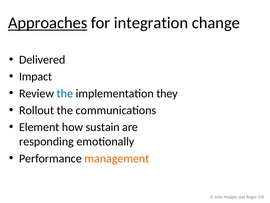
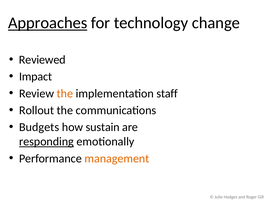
integration: integration -> technology (151, 23)
Delivered: Delivered -> Reviewed (42, 60)
the colour: blue -> orange (65, 93)
they: they -> staff (167, 93)
Element: Element -> Budgets (39, 127)
responding underline: none -> present (46, 141)
